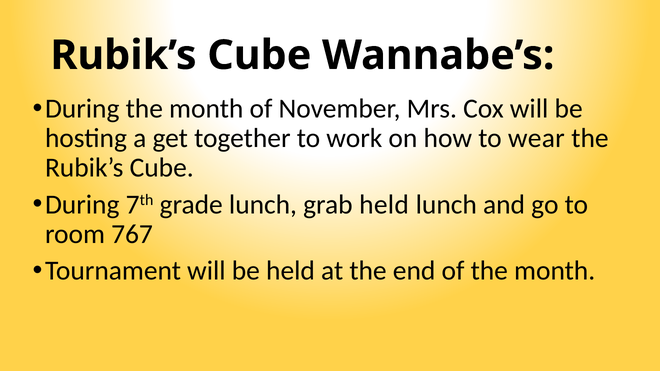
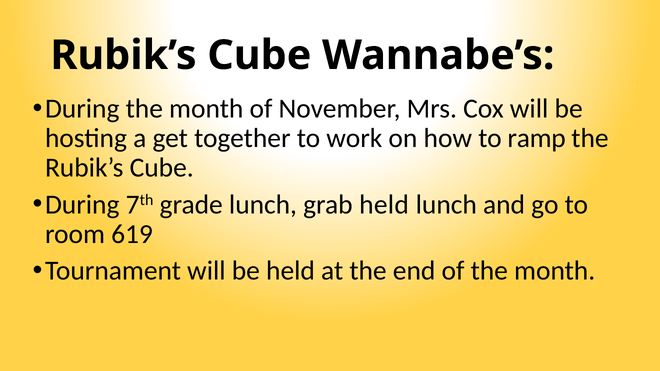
wear: wear -> ramp (537, 138)
767: 767 -> 619 (132, 234)
